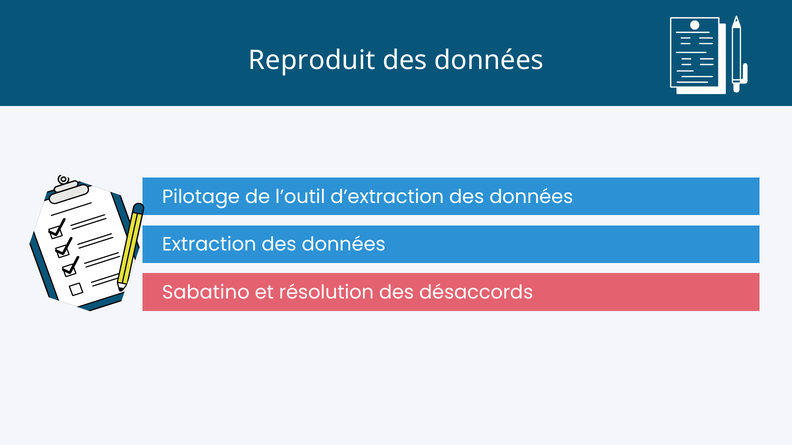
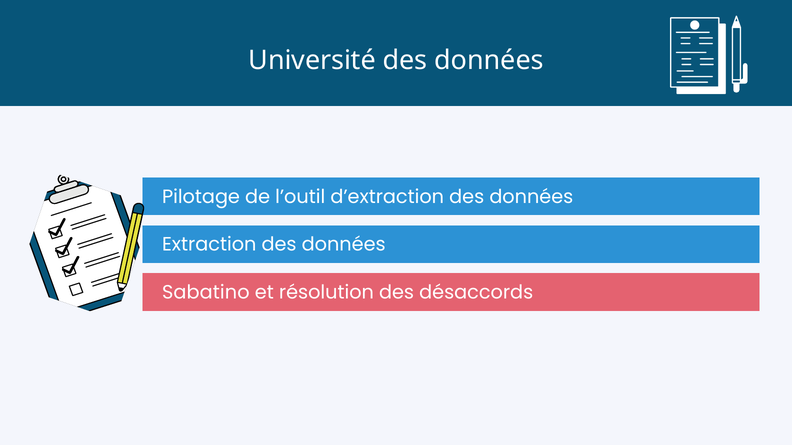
Reproduit: Reproduit -> Université (312, 60)
